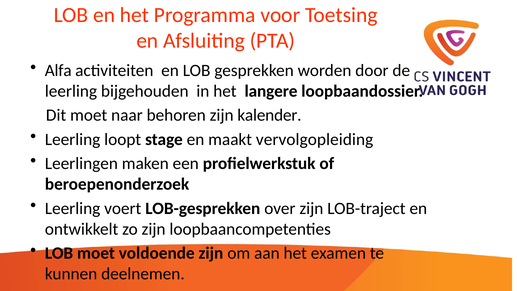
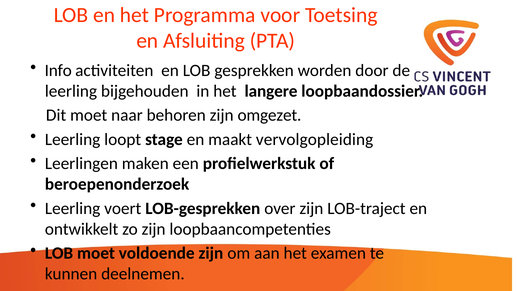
Alfa: Alfa -> Info (58, 70)
kalender: kalender -> omgezet (269, 115)
